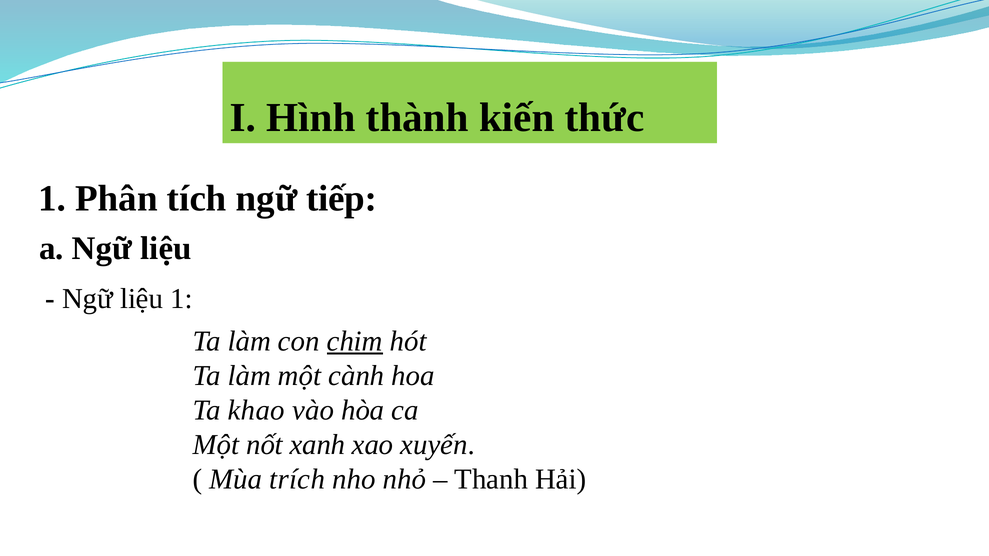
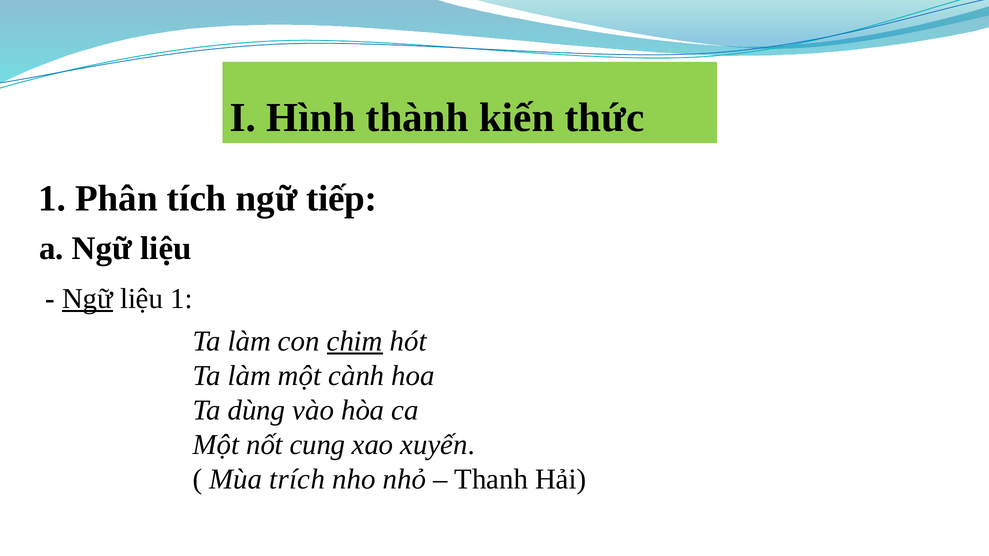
Ngữ underline: none -> present (87, 299)
khao: khao -> dùng (256, 410)
xanh: xanh -> cung (318, 445)
